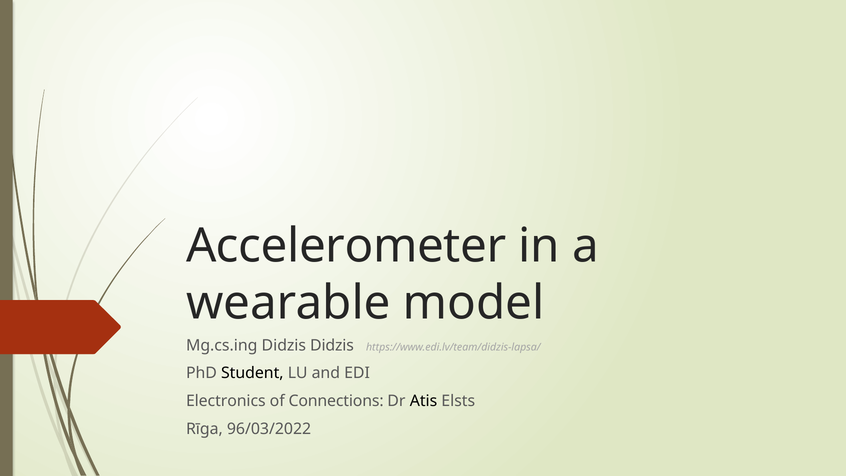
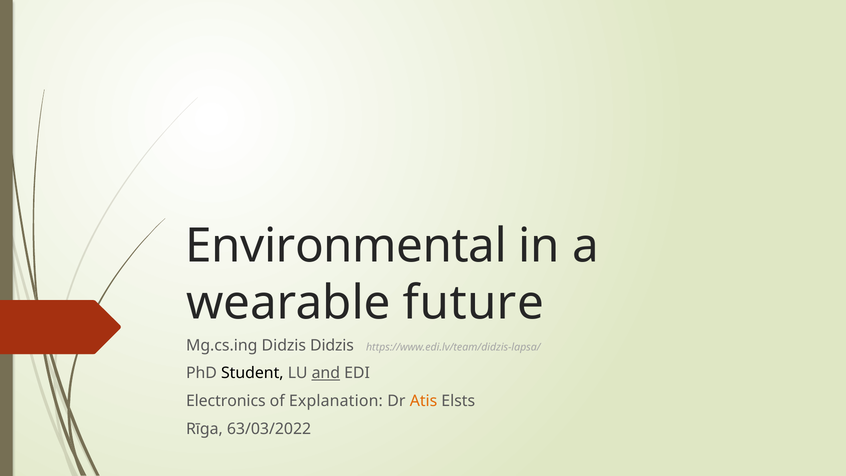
Accelerometer: Accelerometer -> Environmental (346, 246)
model: model -> future (473, 303)
and underline: none -> present (326, 373)
Connections: Connections -> Explanation (336, 401)
Atis colour: black -> orange (424, 401)
96/03/2022: 96/03/2022 -> 63/03/2022 (269, 429)
